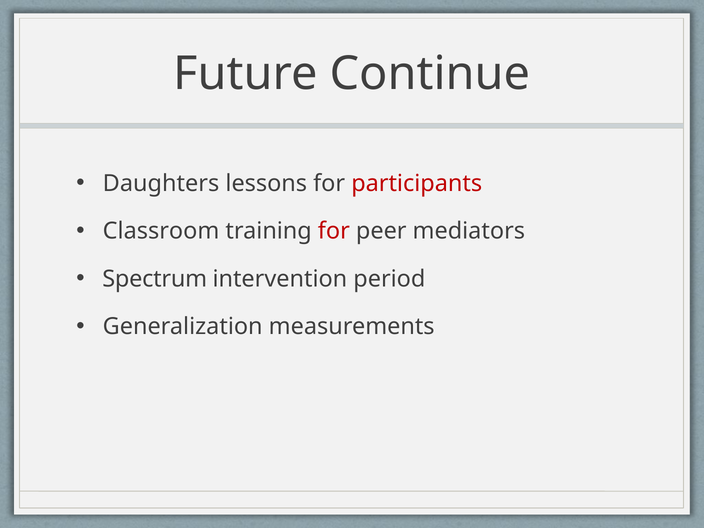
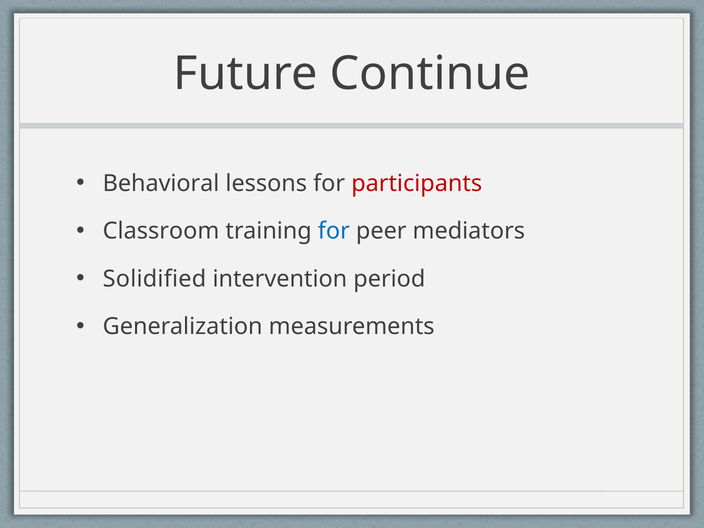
Daughters: Daughters -> Behavioral (161, 184)
for colour: red -> blue (334, 231)
Spectrum: Spectrum -> Solidified (154, 279)
